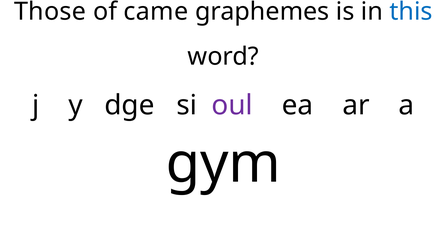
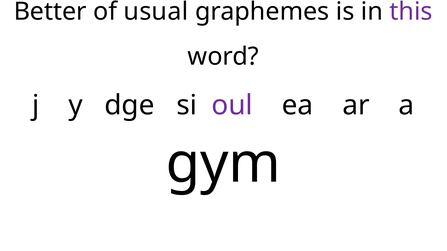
Those: Those -> Better (50, 11)
came: came -> usual (156, 11)
this colour: blue -> purple (411, 11)
